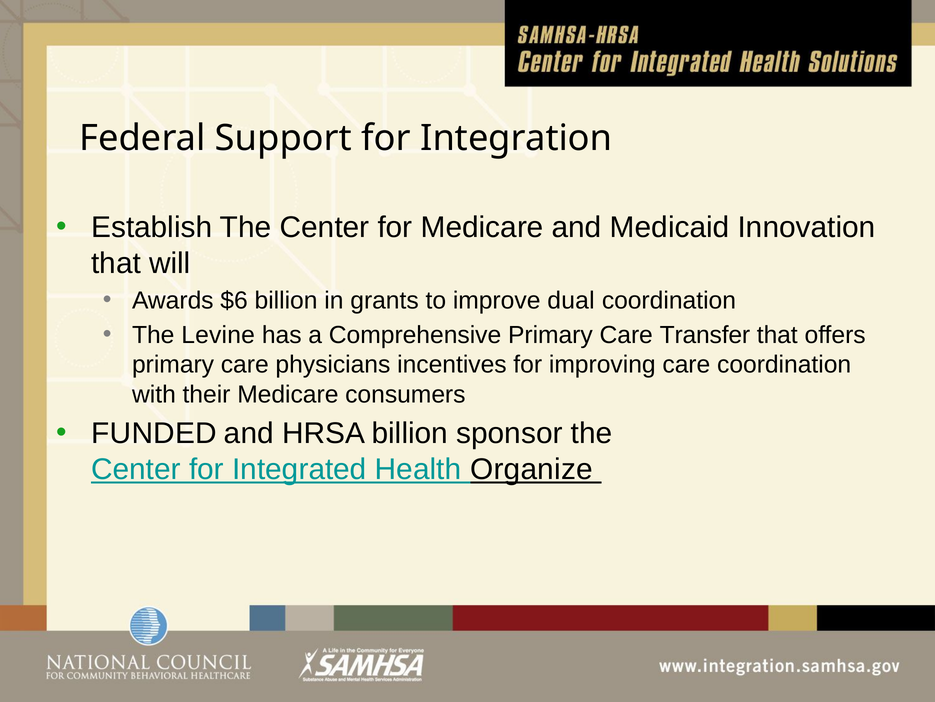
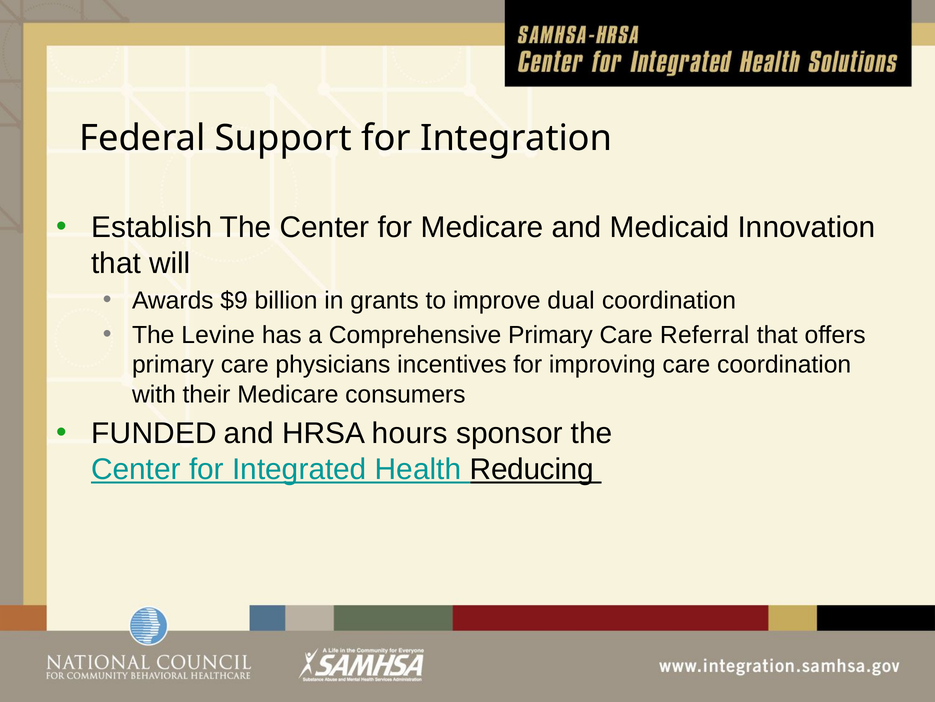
$6: $6 -> $9 (234, 300)
Transfer: Transfer -> Referral (705, 335)
HRSA billion: billion -> hours (410, 433)
Organize: Organize -> Reducing (532, 469)
